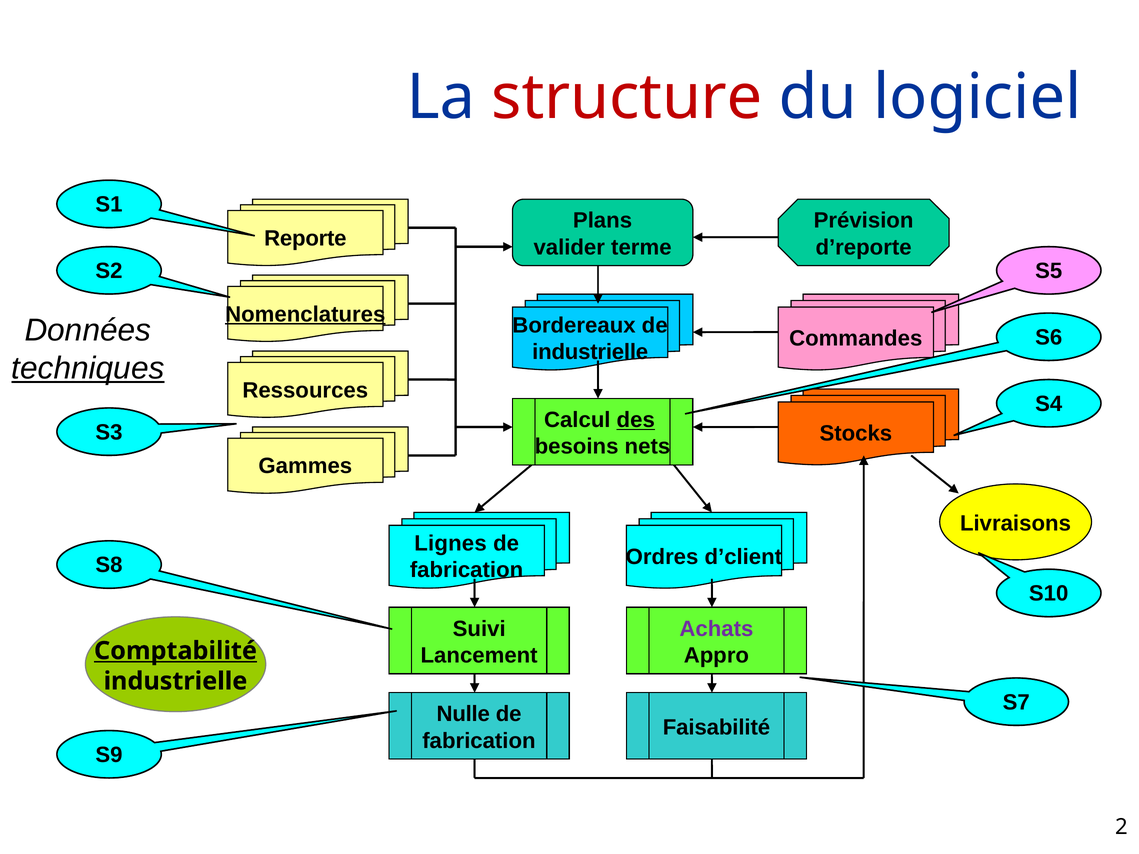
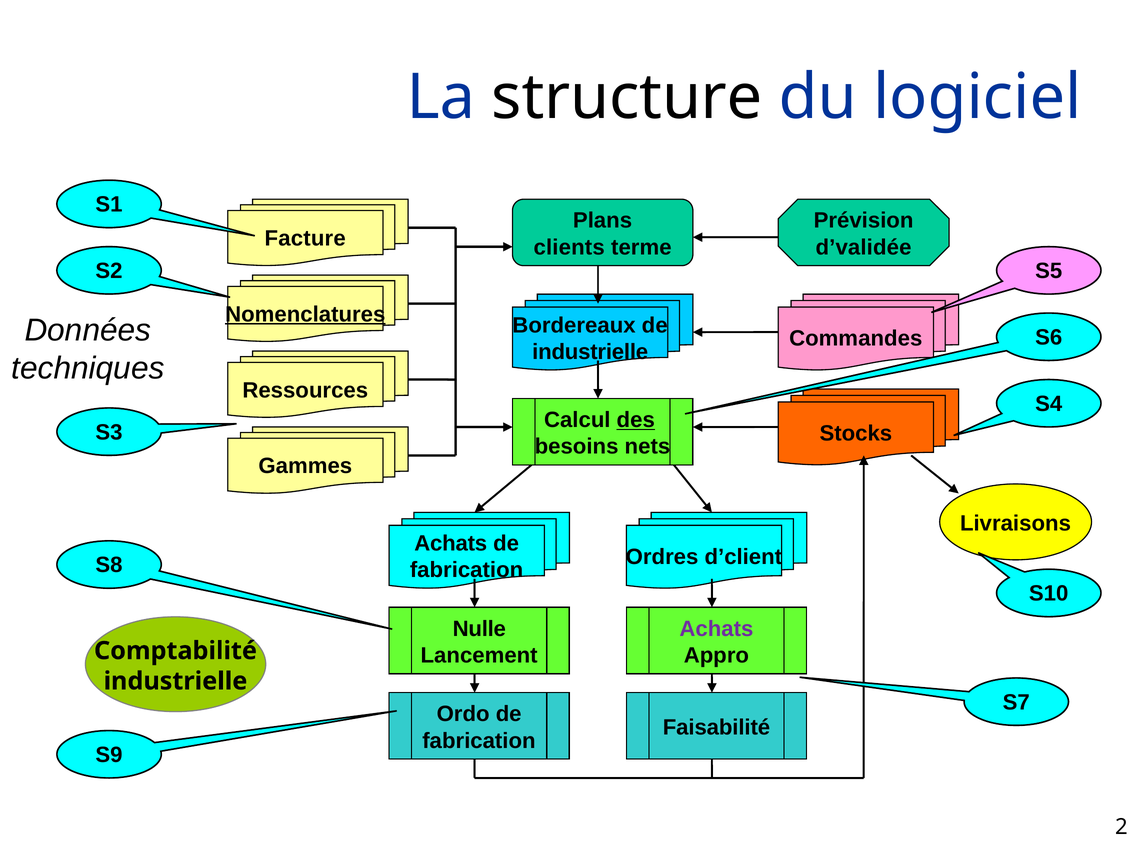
structure colour: red -> black (627, 98)
Reporte: Reporte -> Facture (305, 238)
valider: valider -> clients (569, 247)
d’reporte: d’reporte -> d’validée (864, 247)
techniques underline: present -> none (88, 368)
Lignes: Lignes -> Achats (451, 544)
Suivi: Suivi -> Nulle (479, 629)
Comptabilité underline: present -> none (175, 651)
Nulle: Nulle -> Ordo (463, 714)
